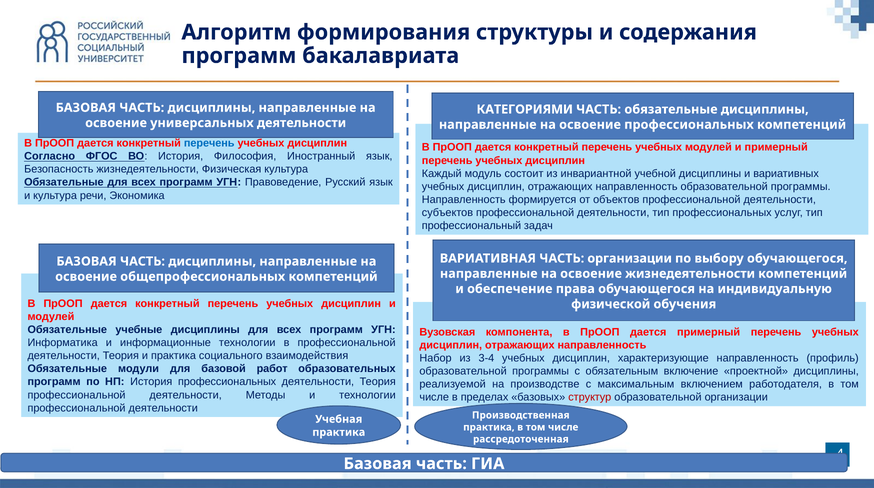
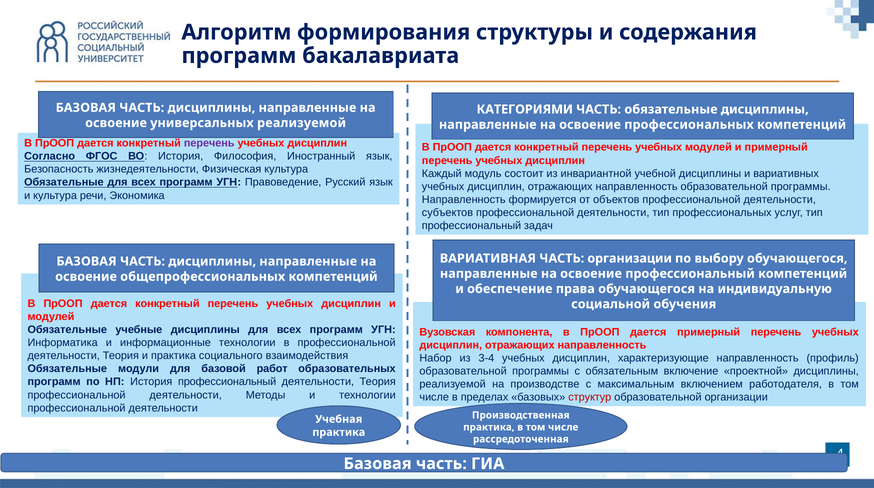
универсальных деятельности: деятельности -> реализуемой (302, 123)
перечень colour: blue -> purple (209, 143)
освоение жизнедеятельности: жизнедеятельности -> профессиональный (690, 274)
физической: физической -> социальной (611, 304)
История профессиональных: профессиональных -> профессиональный (227, 382)
